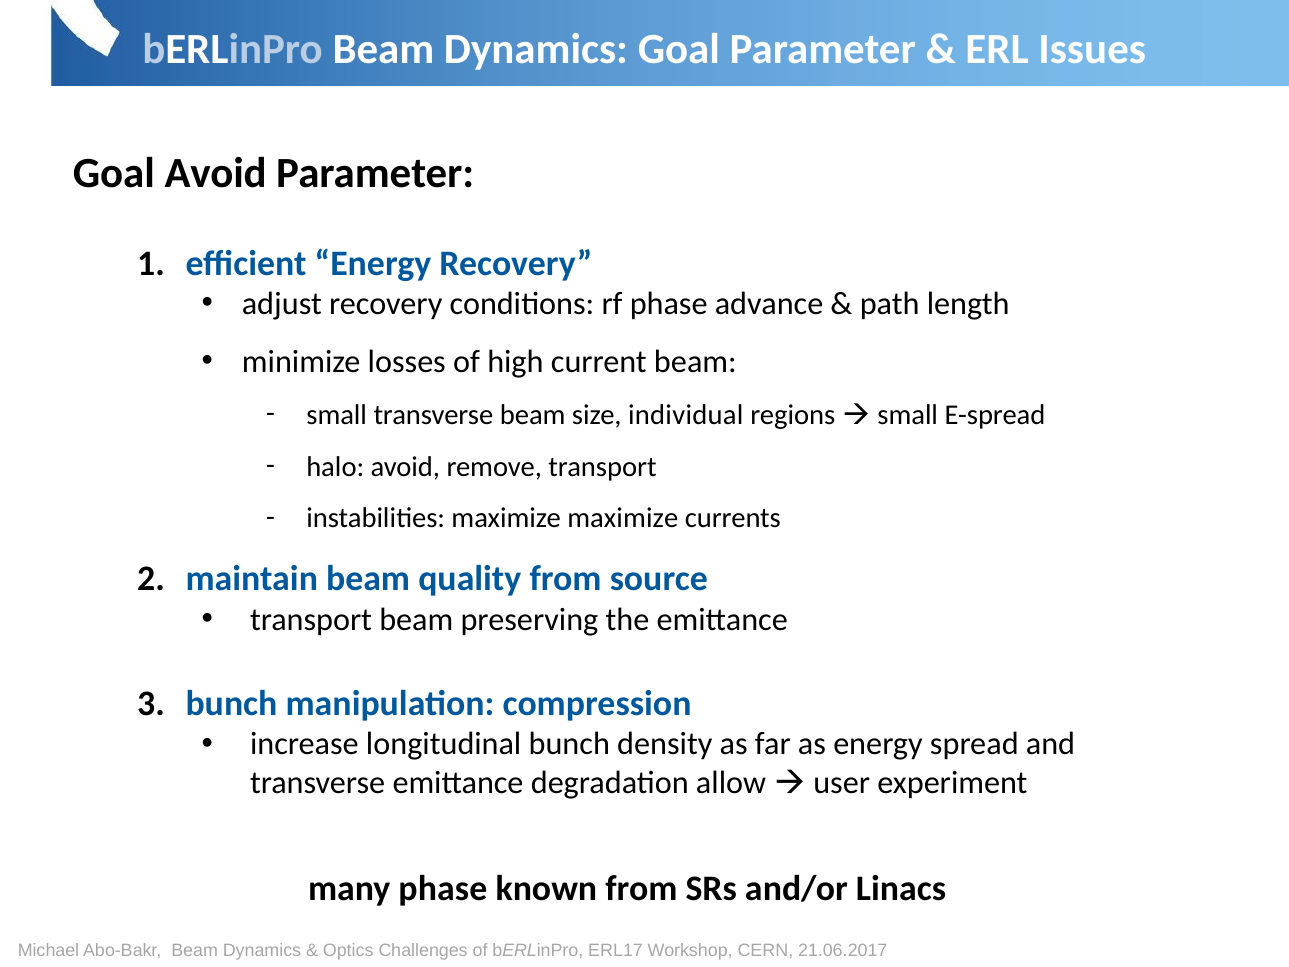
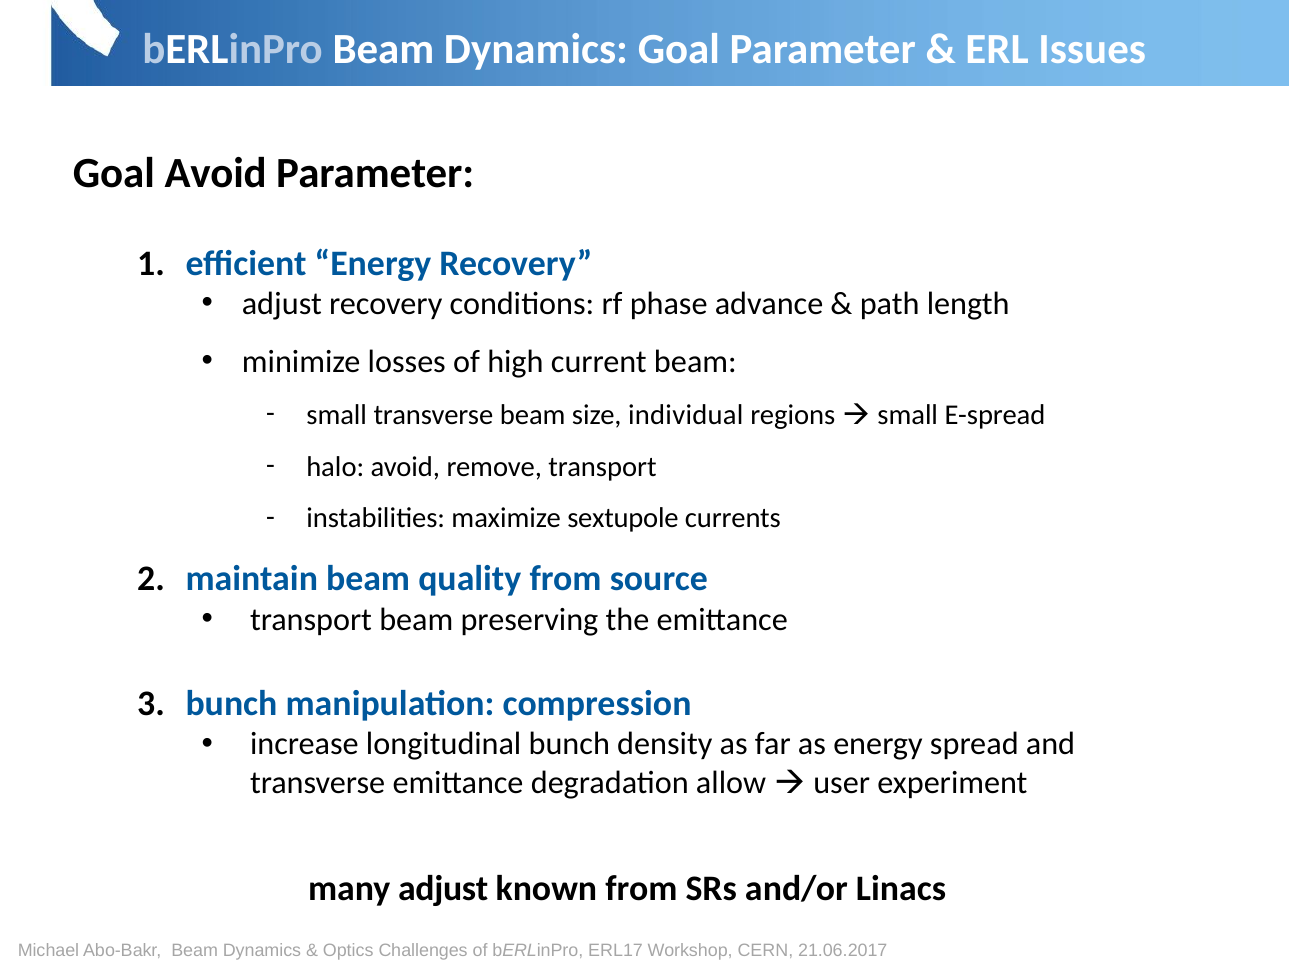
maximize maximize: maximize -> sextupole (623, 518)
many phase: phase -> adjust (443, 888)
